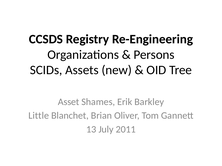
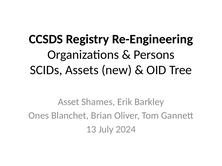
Little: Little -> Ones (39, 116)
2011: 2011 -> 2024 (126, 130)
